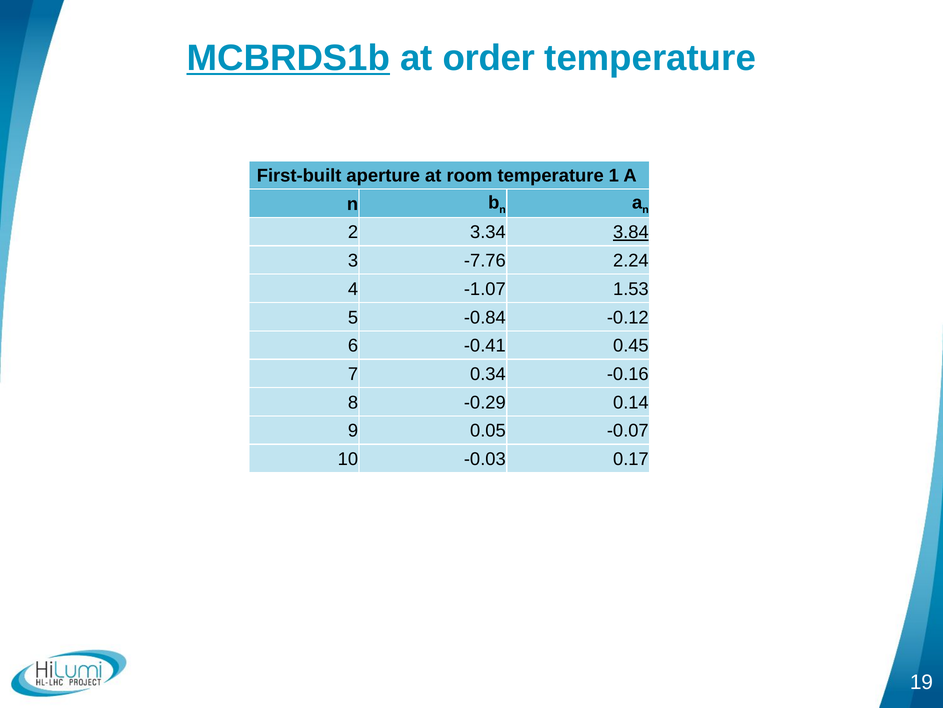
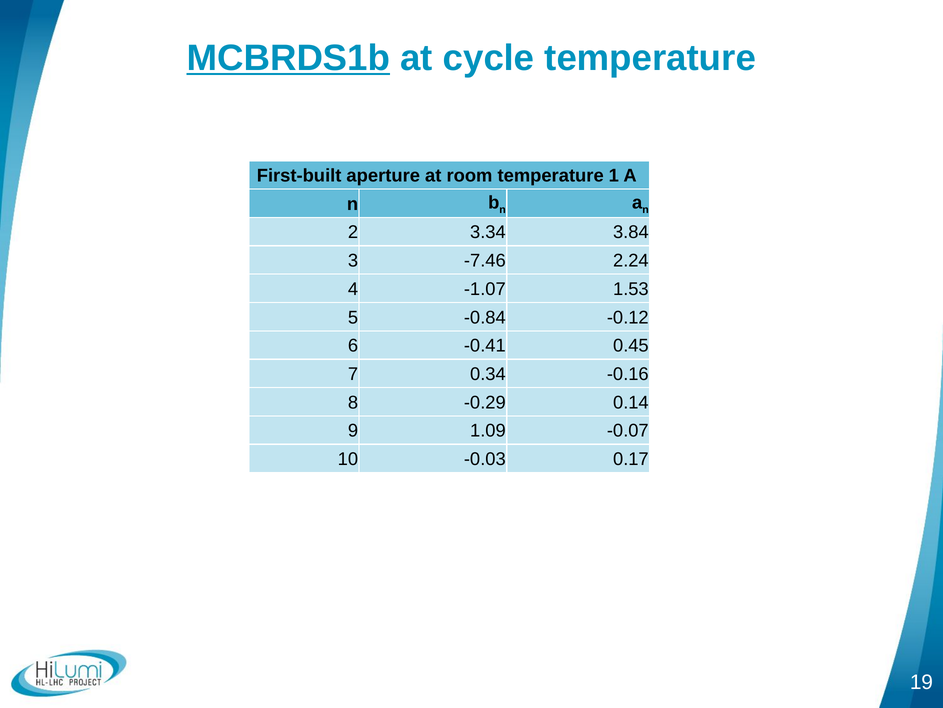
order: order -> cycle (489, 58)
3.84 underline: present -> none (631, 232)
-7.76: -7.76 -> -7.46 (485, 260)
0.05: 0.05 -> 1.09 (488, 430)
